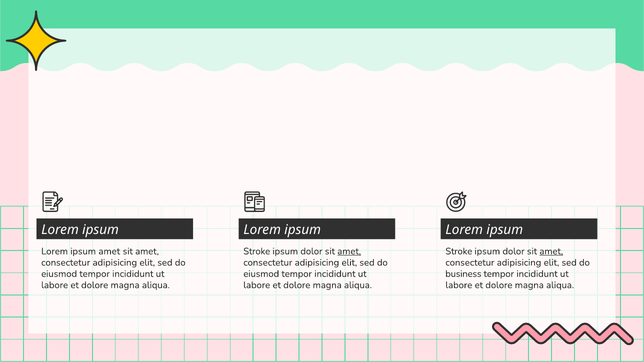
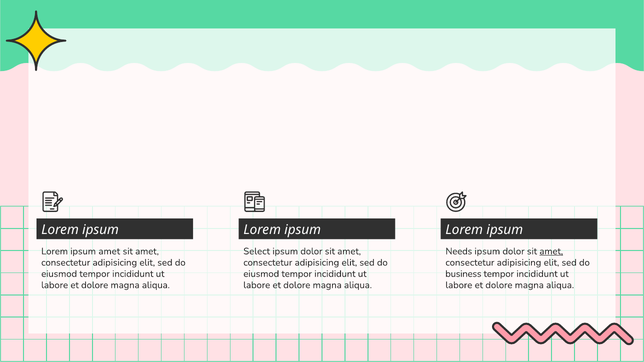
Stroke: Stroke -> Select (257, 251)
amet underline: present -> none (349, 251)
Stroke: Stroke -> Needs (459, 251)
